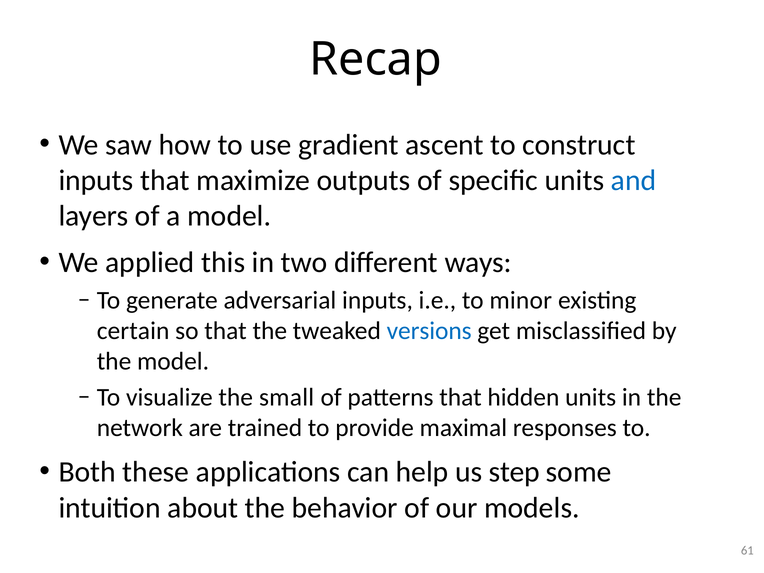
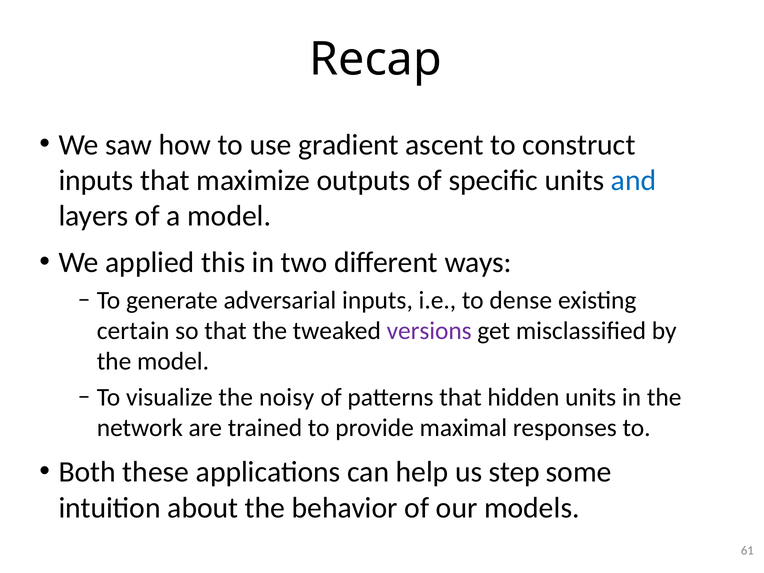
minor: minor -> dense (521, 300)
versions colour: blue -> purple (429, 331)
small: small -> noisy (287, 397)
